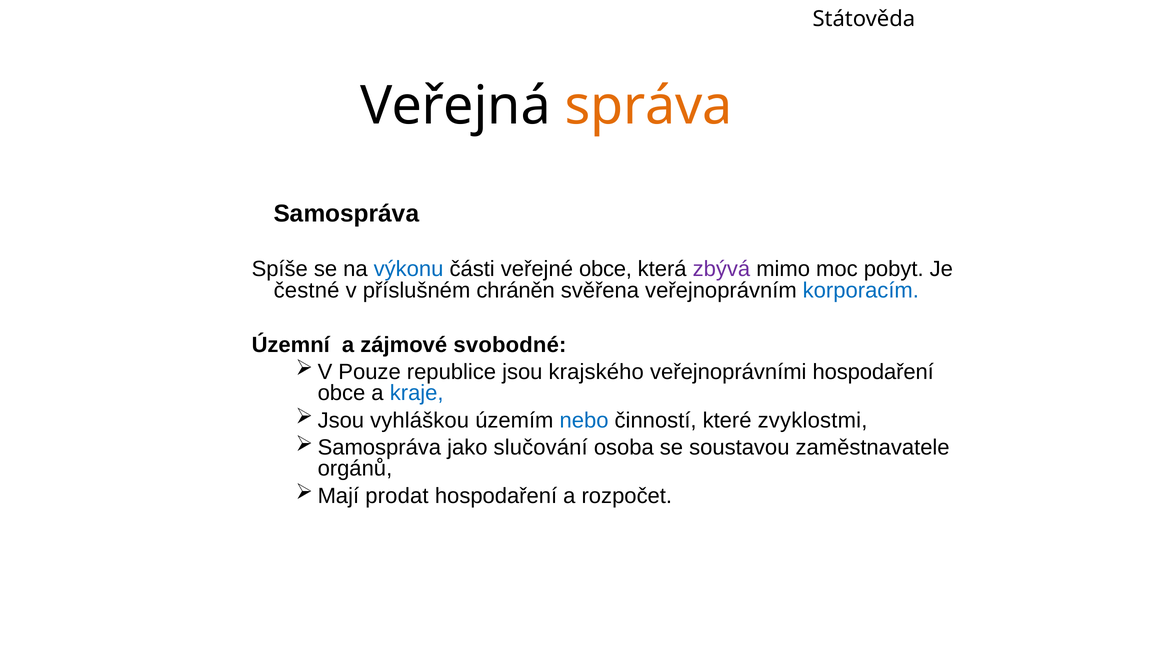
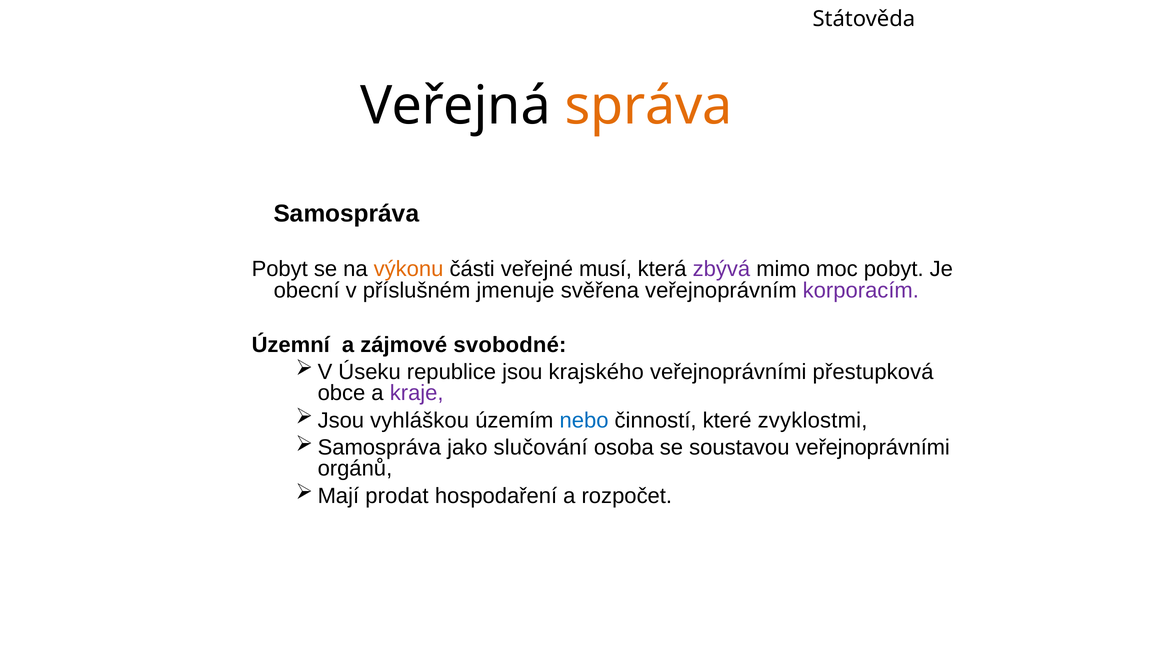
Spíše: Spíše -> Pobyt (280, 269)
výkonu colour: blue -> orange (409, 269)
veřejné obce: obce -> musí (605, 269)
čestné: čestné -> obecní (307, 290)
chráněn: chráněn -> jmenuje (515, 290)
korporacím colour: blue -> purple (861, 290)
Pouze: Pouze -> Úseku (370, 372)
veřejnoprávními hospodaření: hospodaření -> přestupková (873, 372)
kraje colour: blue -> purple (417, 393)
soustavou zaměstnavatele: zaměstnavatele -> veřejnoprávními (873, 448)
